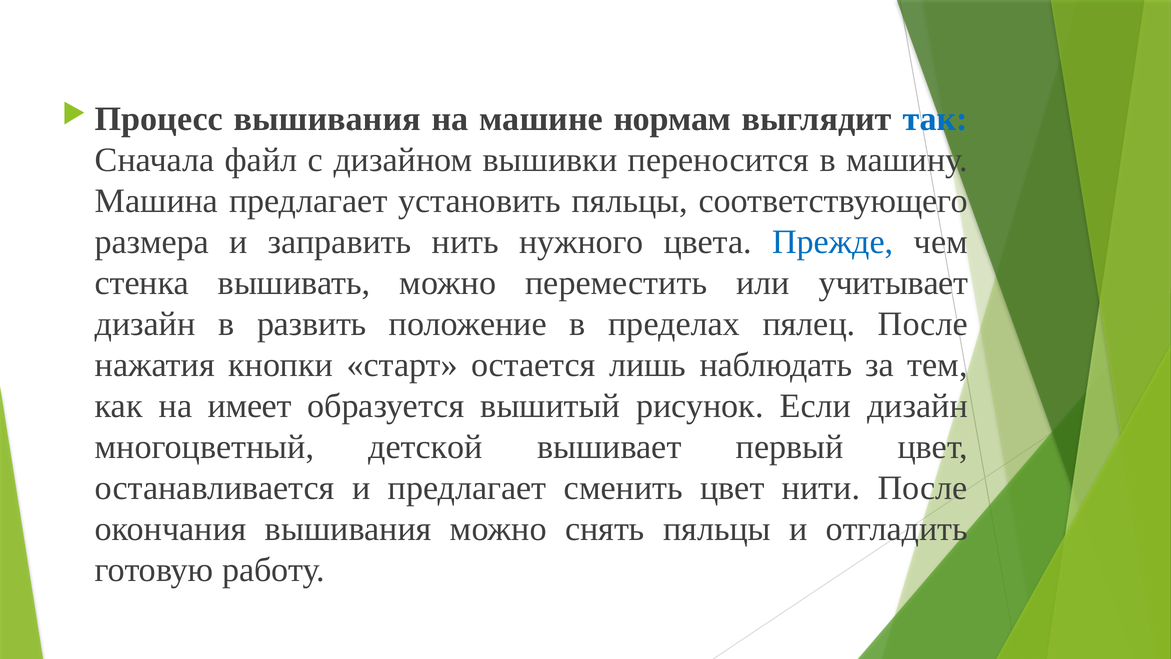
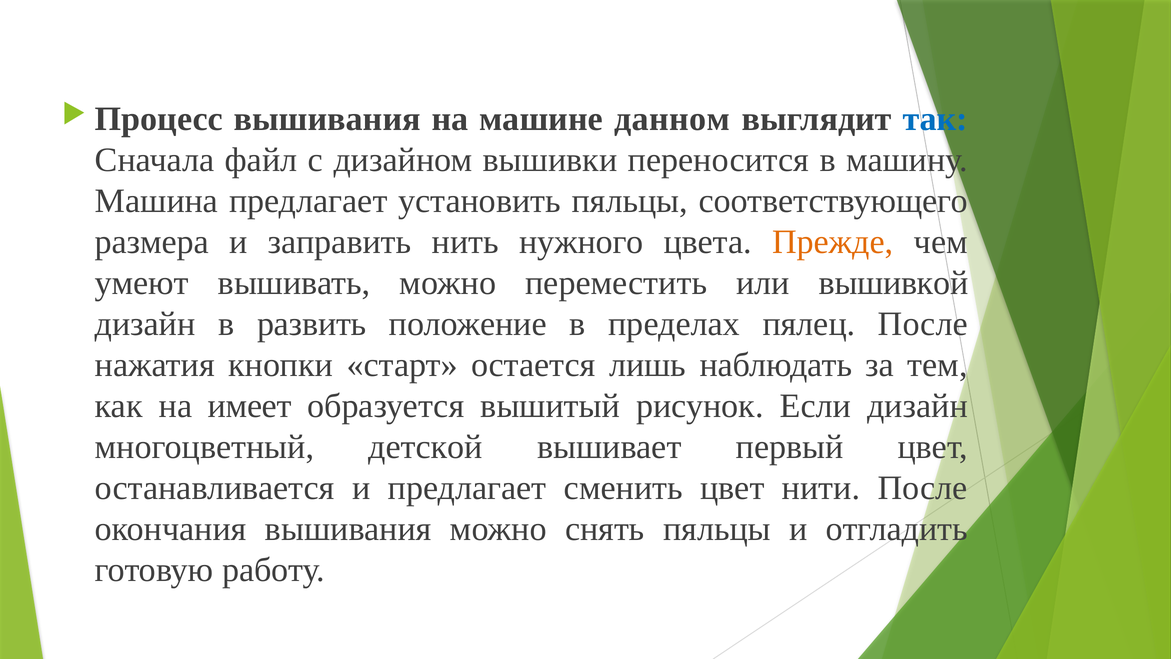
нормам: нормам -> данном (672, 119)
Прежде colour: blue -> orange (833, 242)
стенка: стенка -> умеют (142, 283)
учитывает: учитывает -> вышивкой (894, 283)
